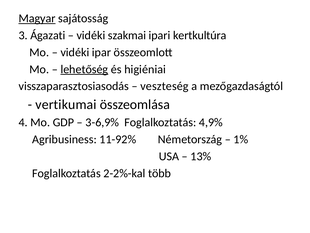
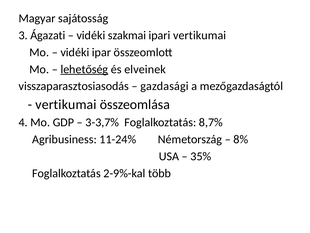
Magyar underline: present -> none (37, 18)
ipari kertkultúra: kertkultúra -> vertikumai (200, 35)
higiéniai: higiéniai -> elveinek (145, 69)
veszteség: veszteség -> gazdasági (165, 86)
3-6,9%: 3-6,9% -> 3-3,7% (102, 122)
4,9%: 4,9% -> 8,7% (211, 122)
11-92%: 11-92% -> 11-24% (118, 139)
1%: 1% -> 8% (241, 139)
13%: 13% -> 35% (201, 156)
2-2%-kal: 2-2%-kal -> 2-9%-kal (124, 173)
